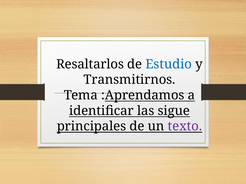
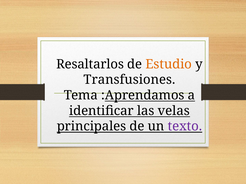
Estudio colour: blue -> orange (169, 64)
Transmitirnos: Transmitirnos -> Transfusiones (129, 80)
sigue: sigue -> velas (174, 111)
